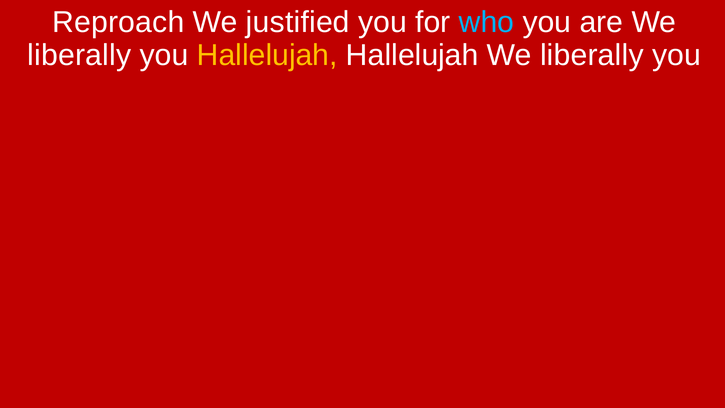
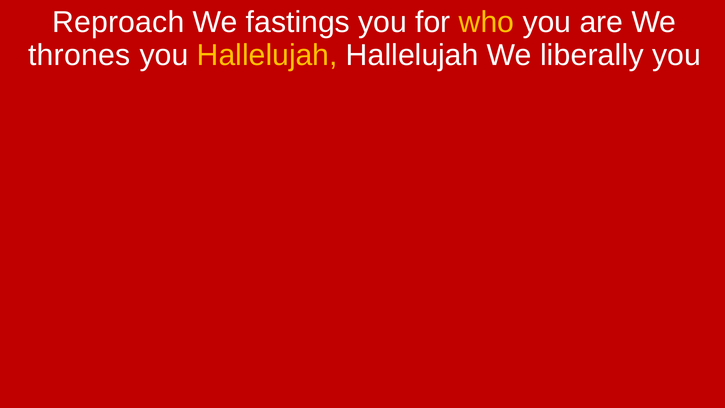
justified: justified -> fastings (298, 22)
who colour: light blue -> yellow (487, 22)
liberally: liberally -> thrones (79, 55)
